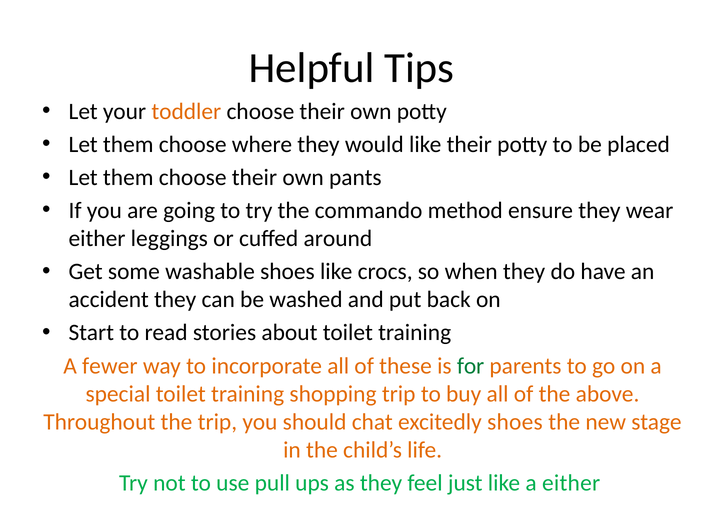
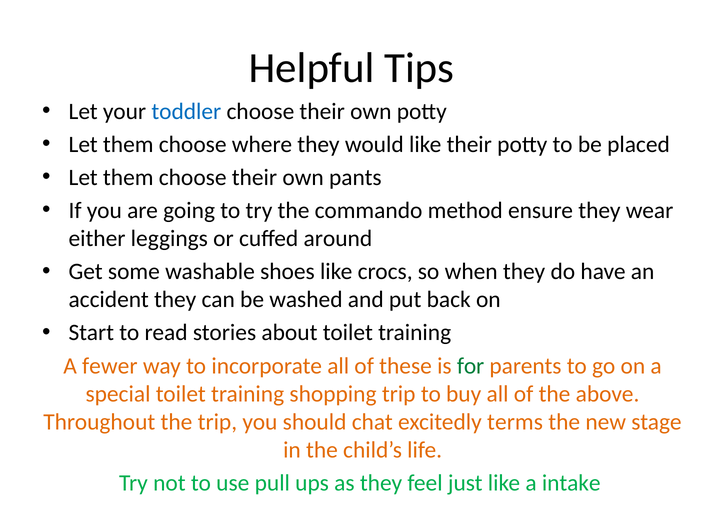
toddler colour: orange -> blue (186, 111)
excitedly shoes: shoes -> terms (515, 421)
a either: either -> intake (571, 483)
